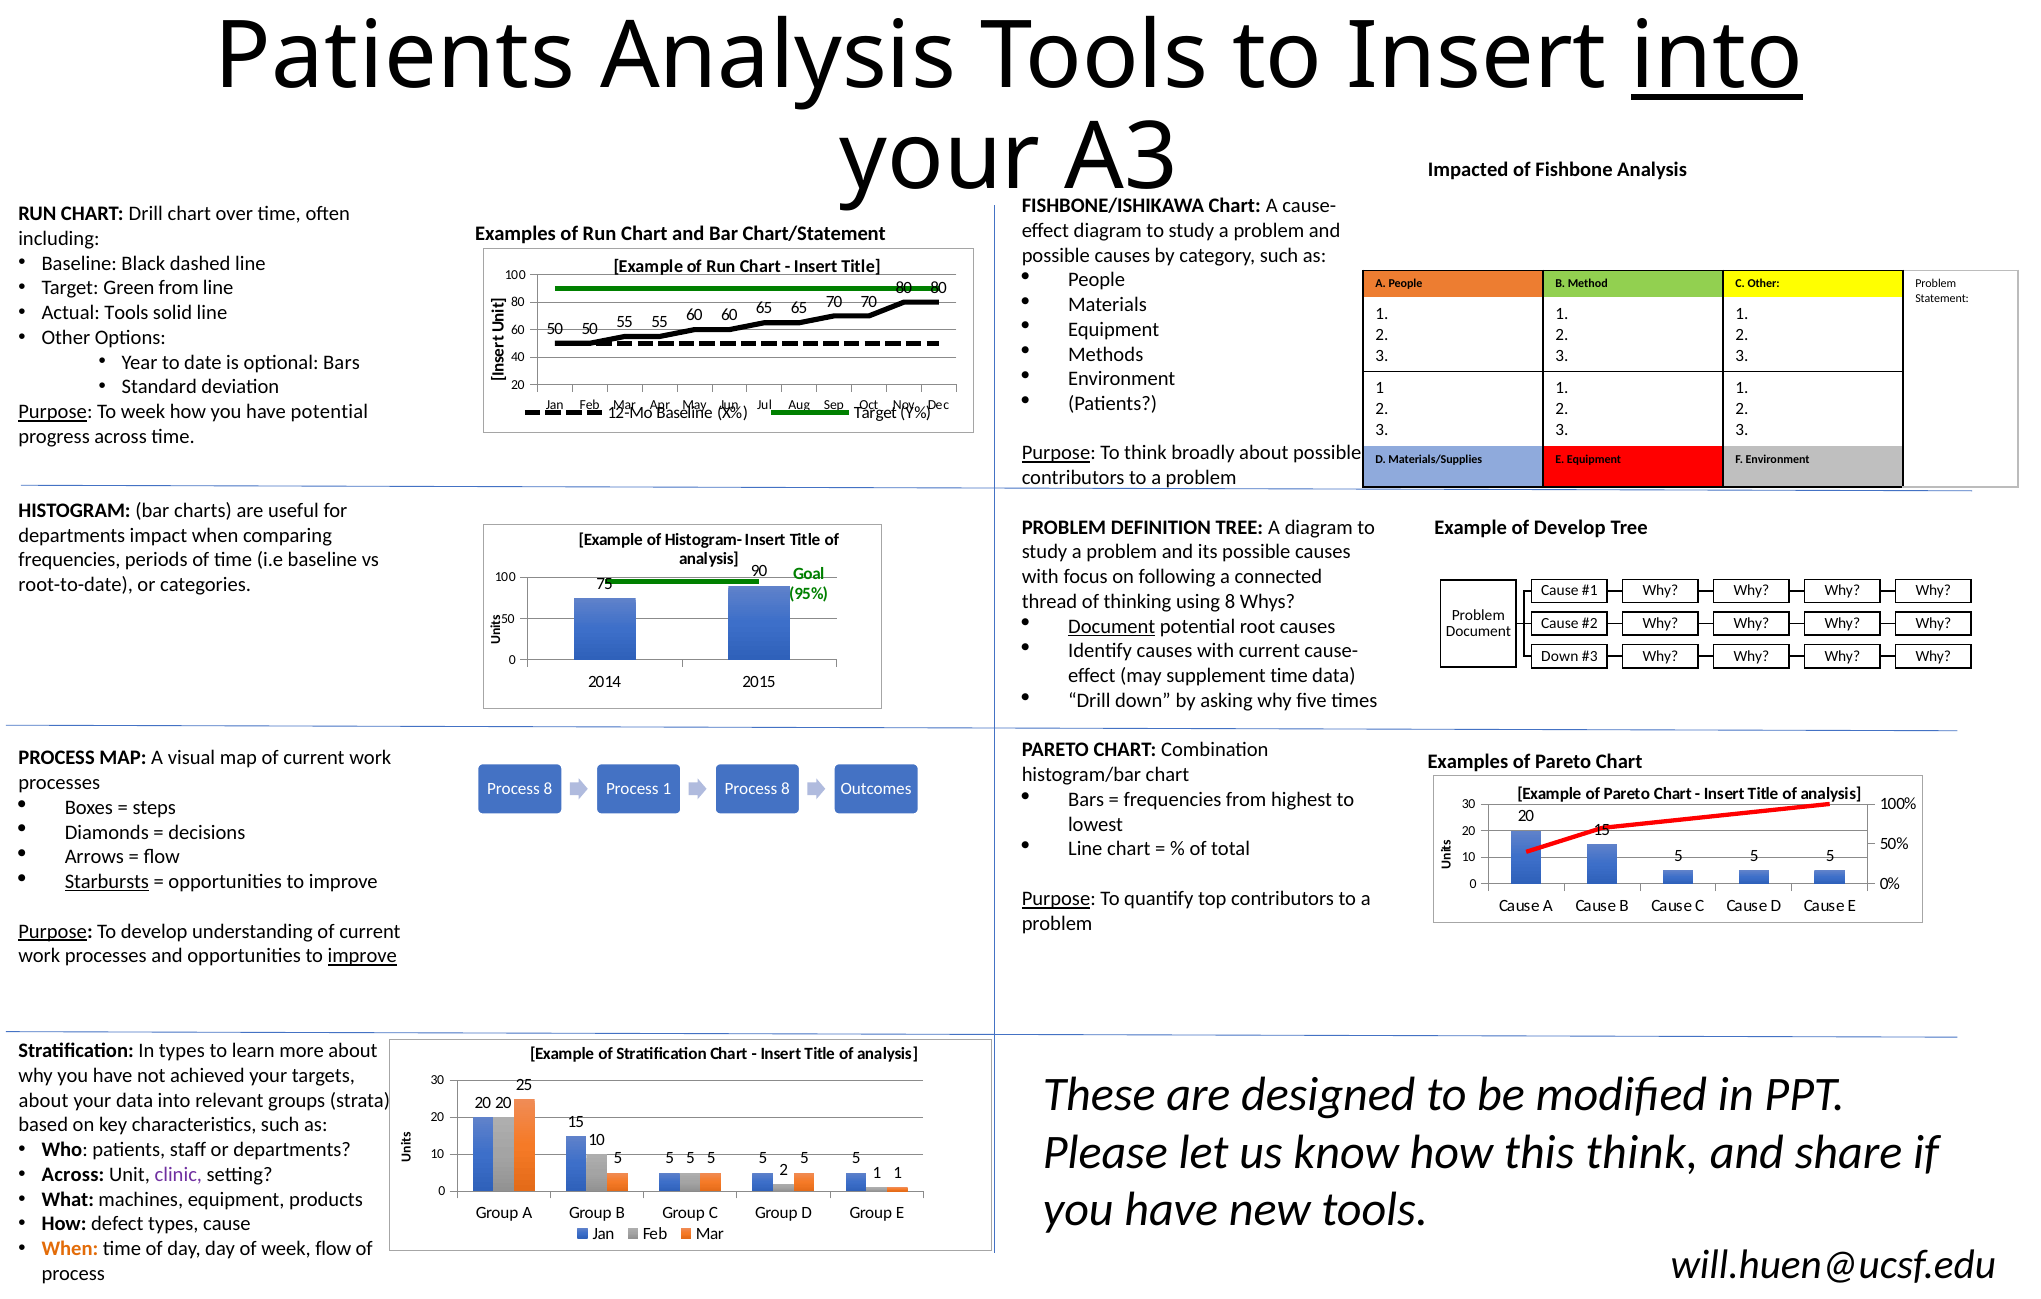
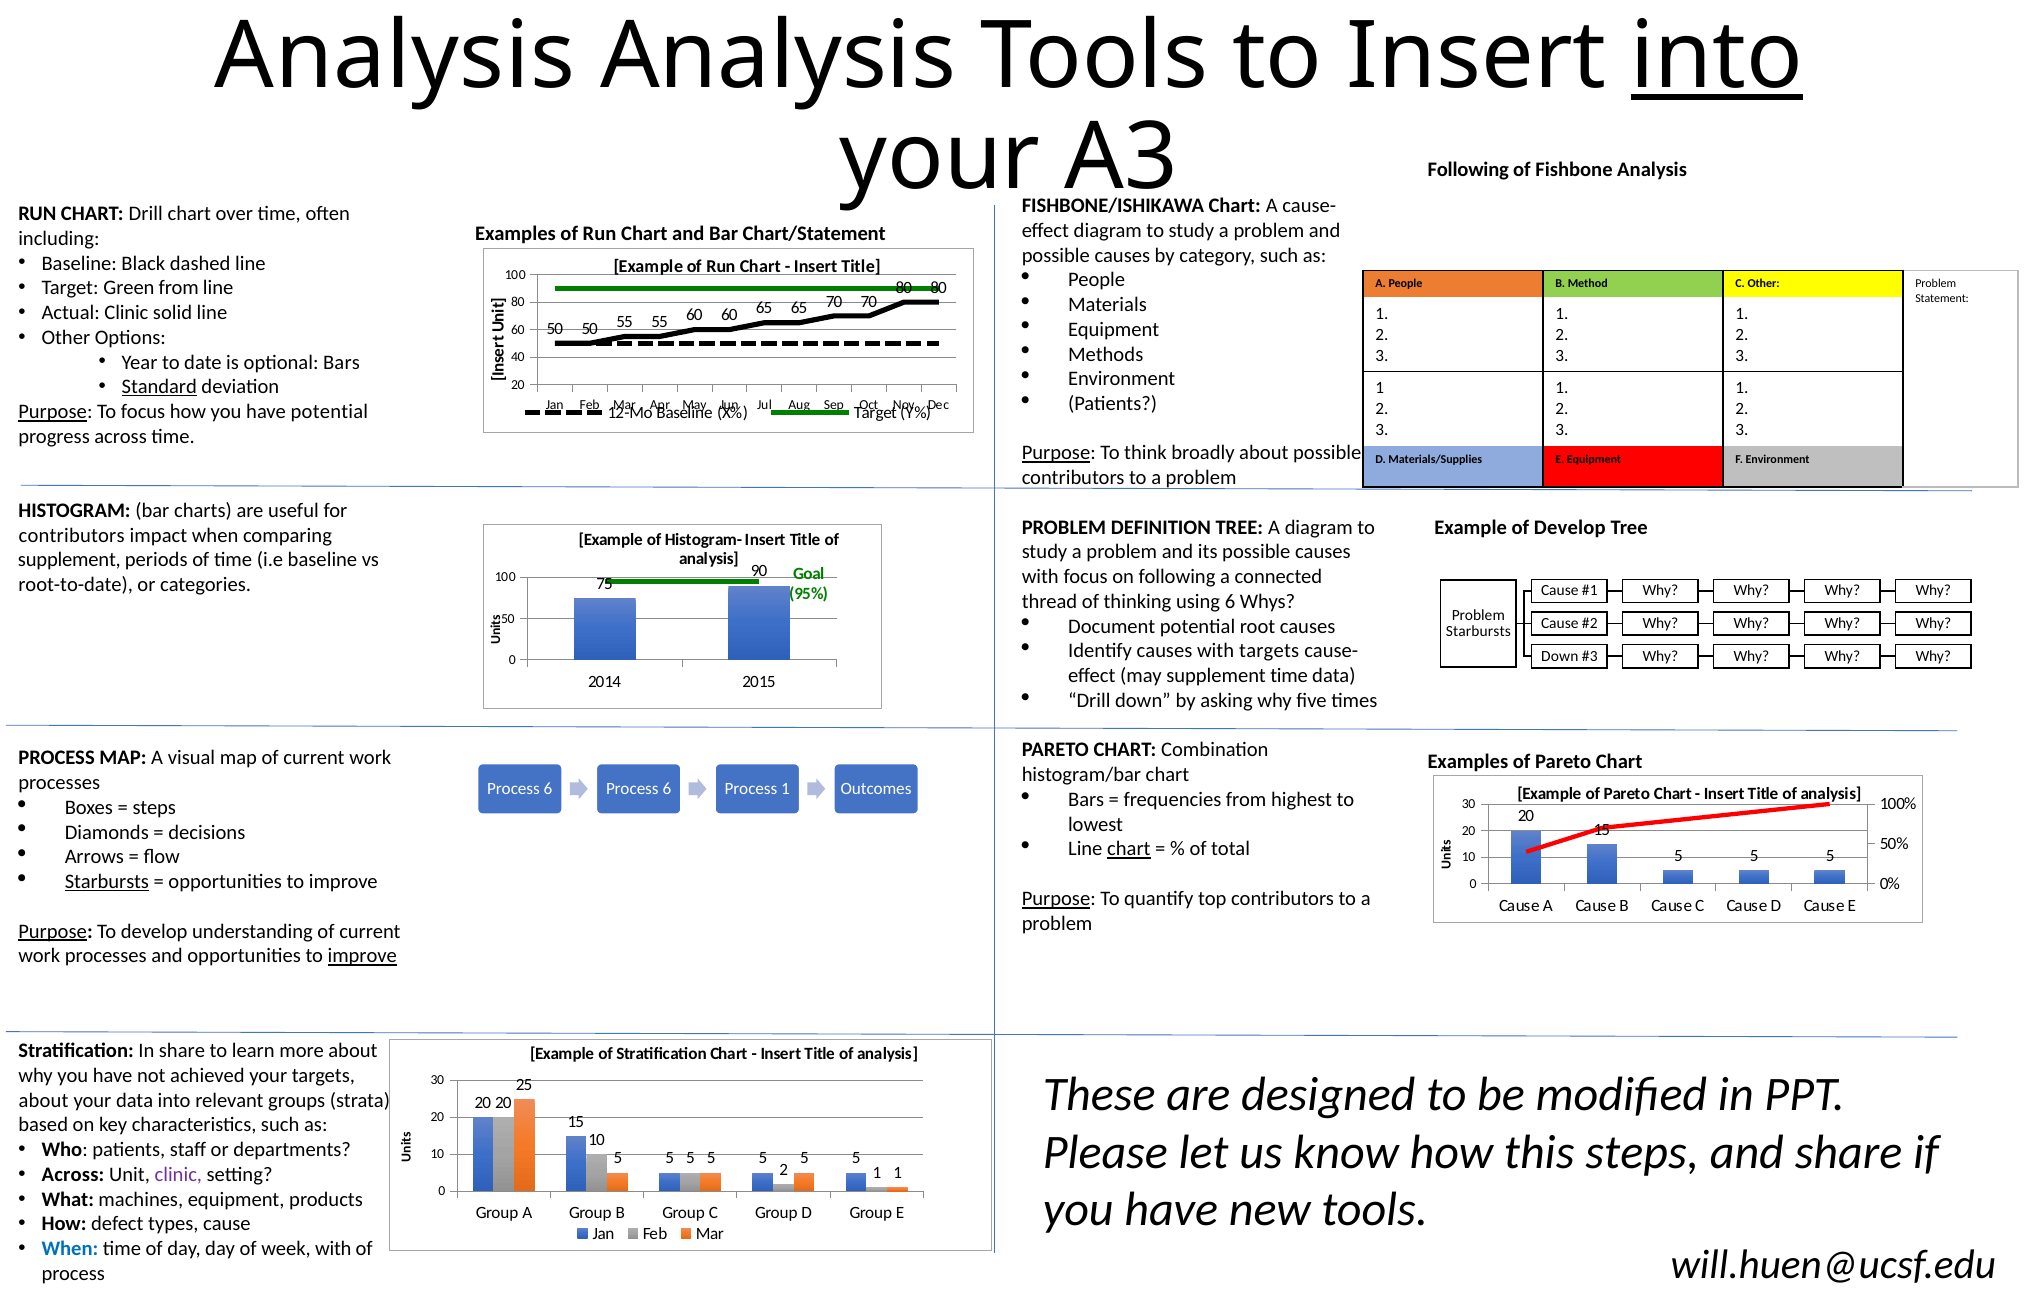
Patients: Patients -> Analysis (395, 57)
Impacted: Impacted -> Following (1468, 170)
Actual Tools: Tools -> Clinic (126, 313)
Standard underline: none -> present (159, 387)
To week: week -> focus (143, 412)
departments: departments -> contributors (72, 535)
frequencies: frequencies -> supplement (69, 560)
using 8: 8 -> 6 (1230, 602)
Document underline: present -> none (1112, 626)
Document: Document -> Starbursts (1478, 632)
with current: current -> targets (1269, 651)
8: 8 -> 6 (548, 789)
1: 1 -> 6 (667, 789)
8: 8 -> 1 (786, 789)
chart underline: none -> present (1129, 849)
In types: types -> share (182, 1051)
this think: think -> steps (1642, 1152)
When colour: orange -> blue (70, 1249)
week flow: flow -> with (333, 1249)
